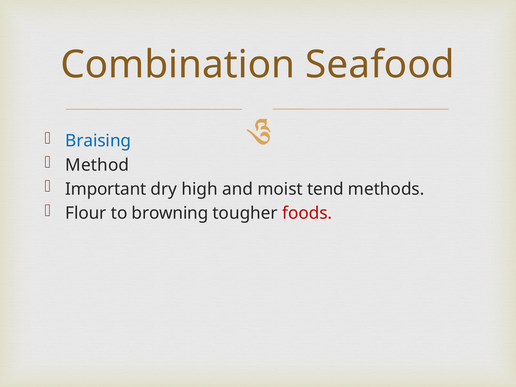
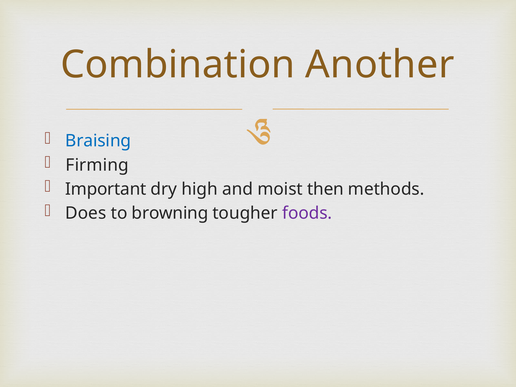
Seafood: Seafood -> Another (380, 65)
Method: Method -> Firming (97, 165)
tend: tend -> then (326, 189)
Flour: Flour -> Does (86, 213)
foods colour: red -> purple (307, 213)
